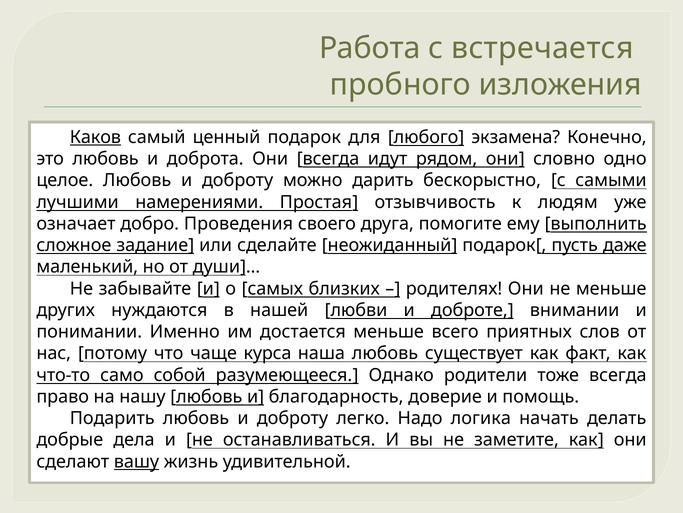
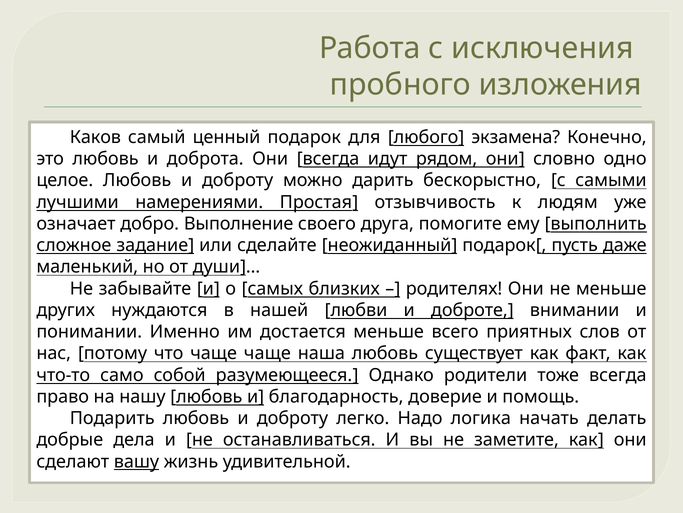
встречается: встречается -> исключения (543, 48)
Каков underline: present -> none (95, 137)
Проведения: Проведения -> Выполнение (239, 223)
чаще курса: курса -> чаще (267, 353)
